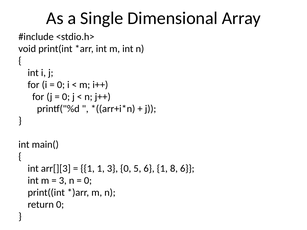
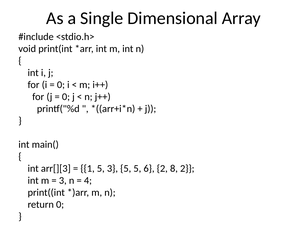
1 1: 1 -> 5 (101, 169)
3 0: 0 -> 5 (126, 169)
6 1: 1 -> 2 (162, 169)
8 6: 6 -> 2 (187, 169)
0: 0 -> 4 (88, 181)
